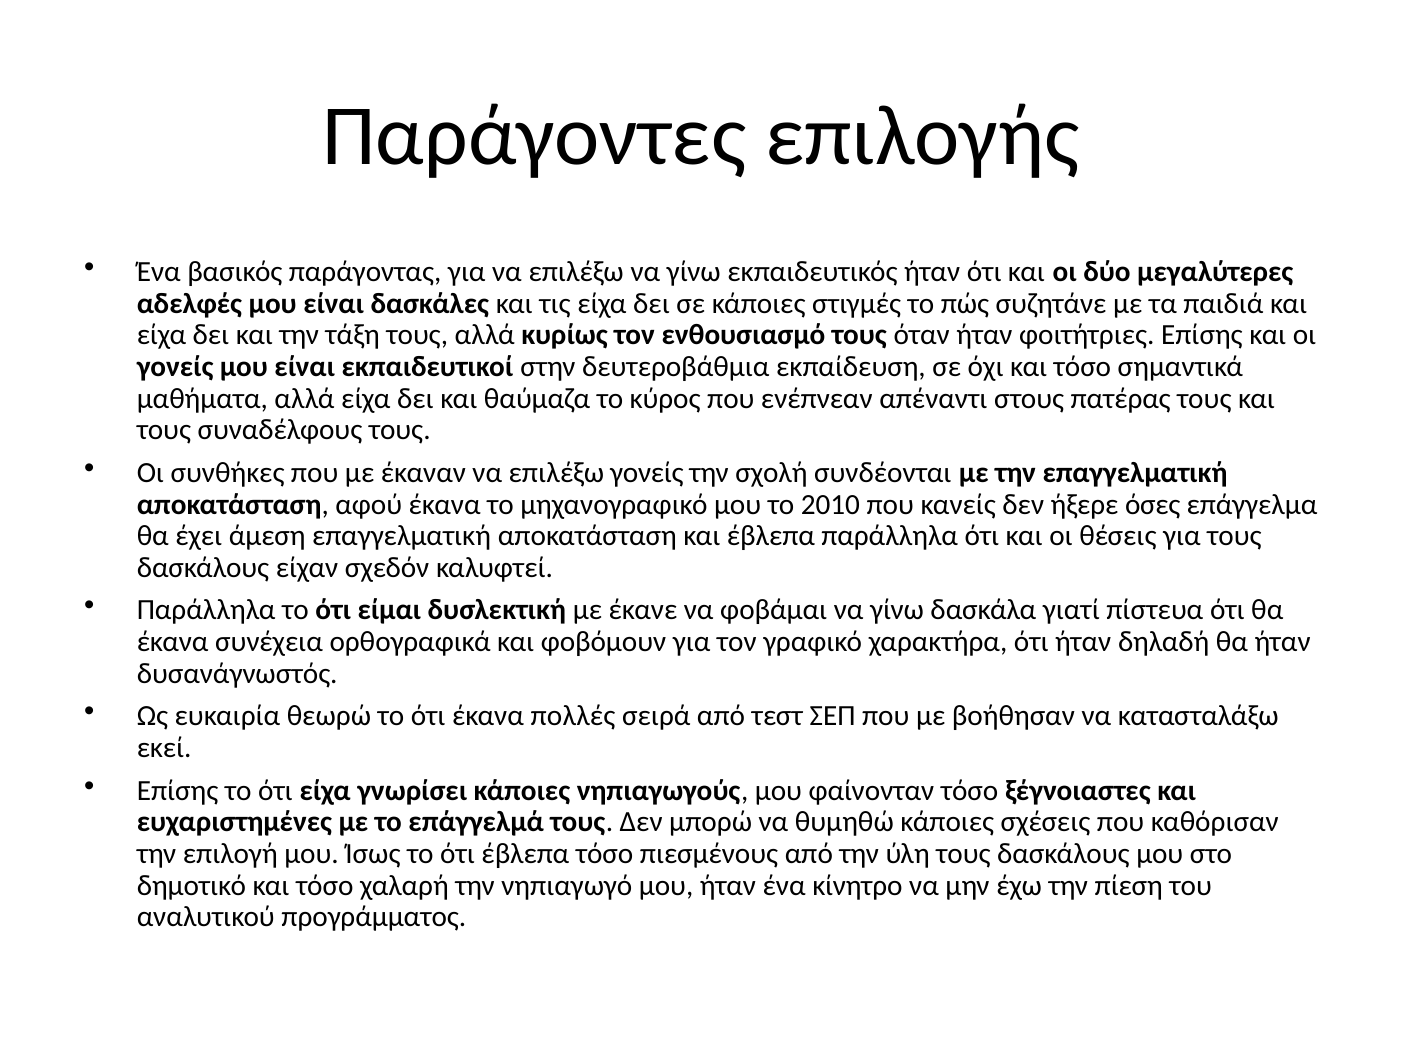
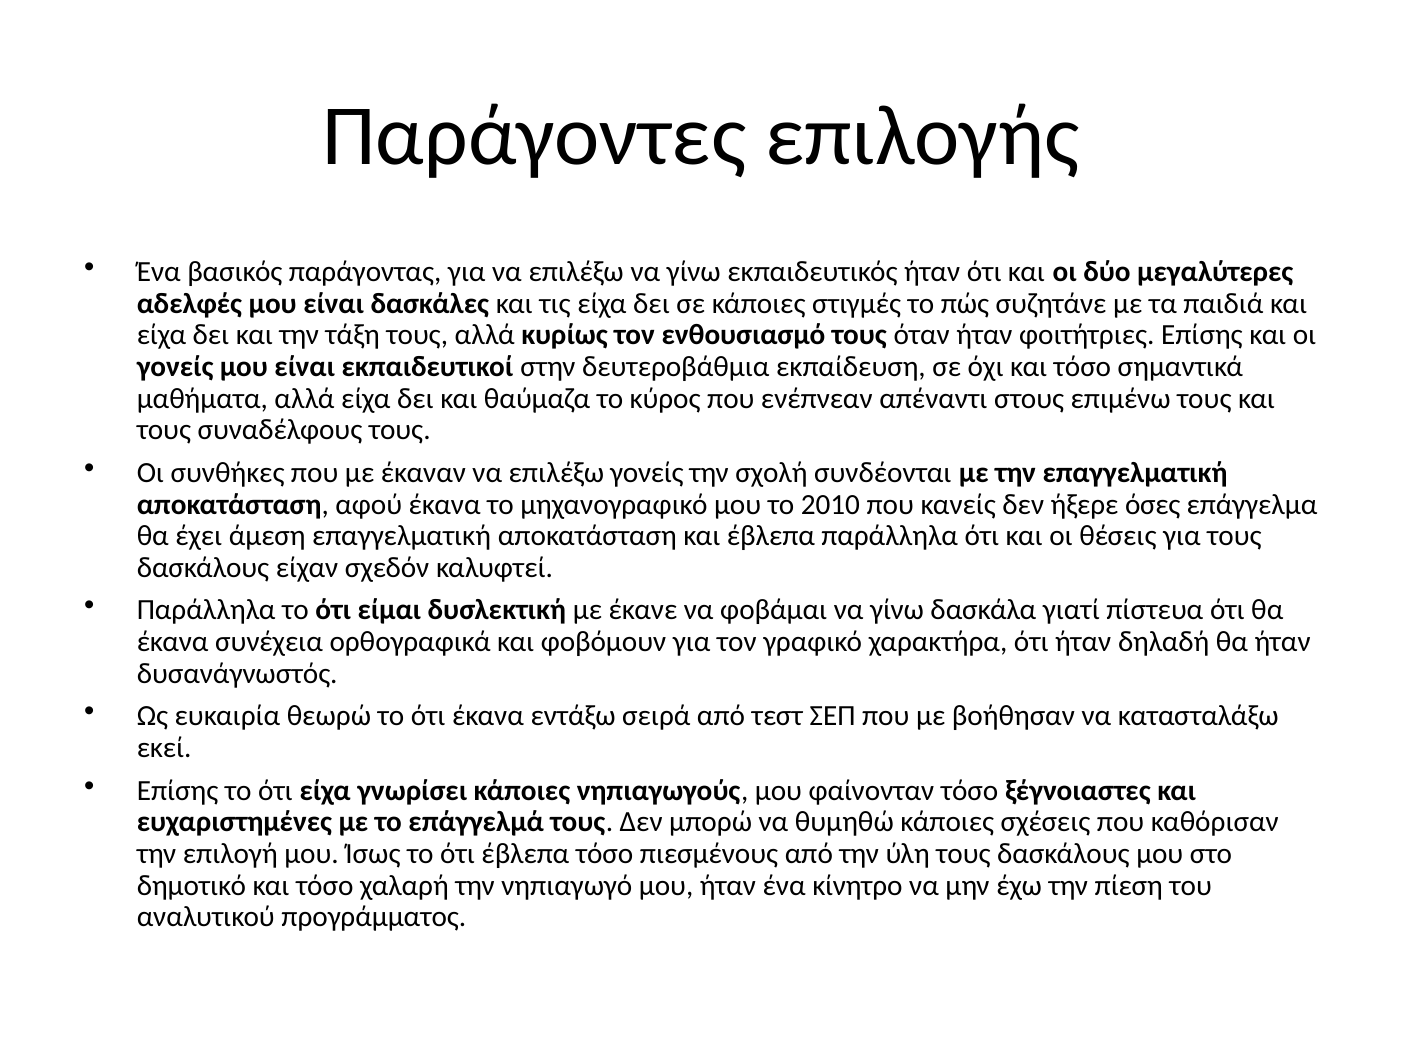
πατέρας: πατέρας -> επιμένω (1121, 398)
πολλές: πολλές -> εντάξω (573, 716)
